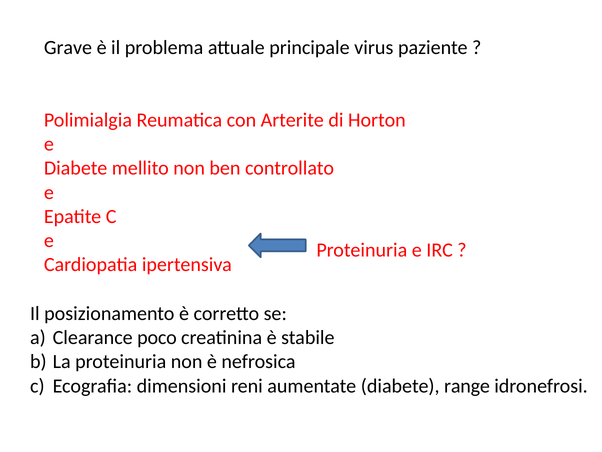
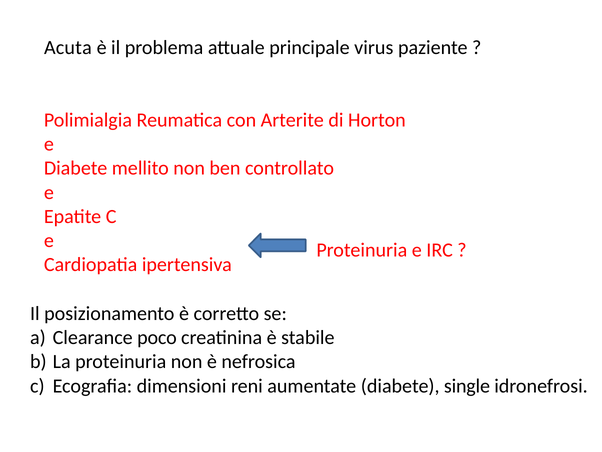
Grave: Grave -> Acuta (68, 48)
range: range -> single (467, 385)
